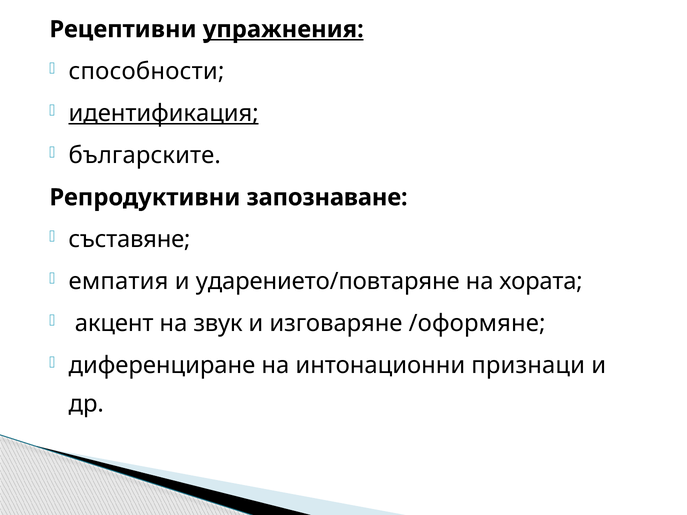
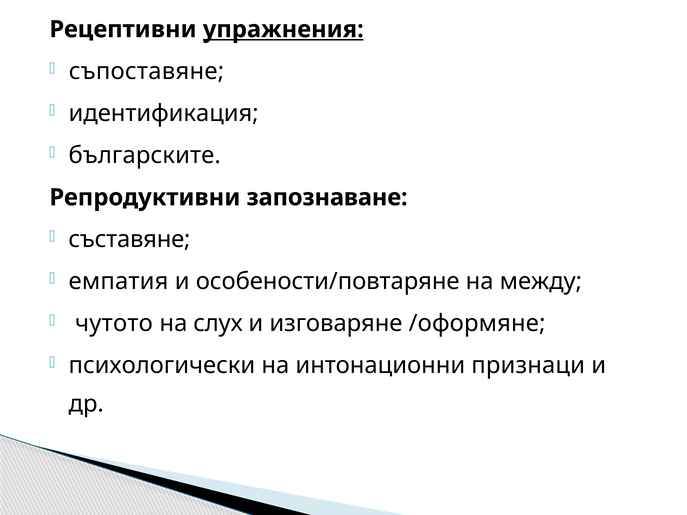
способности: способности -> съпоставяне (146, 71)
идентификация underline: present -> none (164, 113)
ударението/повтаряне: ударението/повтаряне -> особености/повтаряне (328, 282)
хората: хората -> между (541, 282)
акцент: акцент -> чутото (114, 324)
звук: звук -> слух (218, 324)
диференциране: диференциране -> психологически (162, 366)
